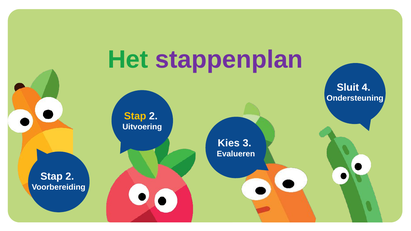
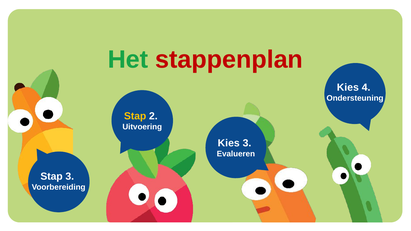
stappenplan colour: purple -> red (229, 60)
Sluit: Sluit -> Kies (348, 88)
2: 2 -> 3 (70, 177)
